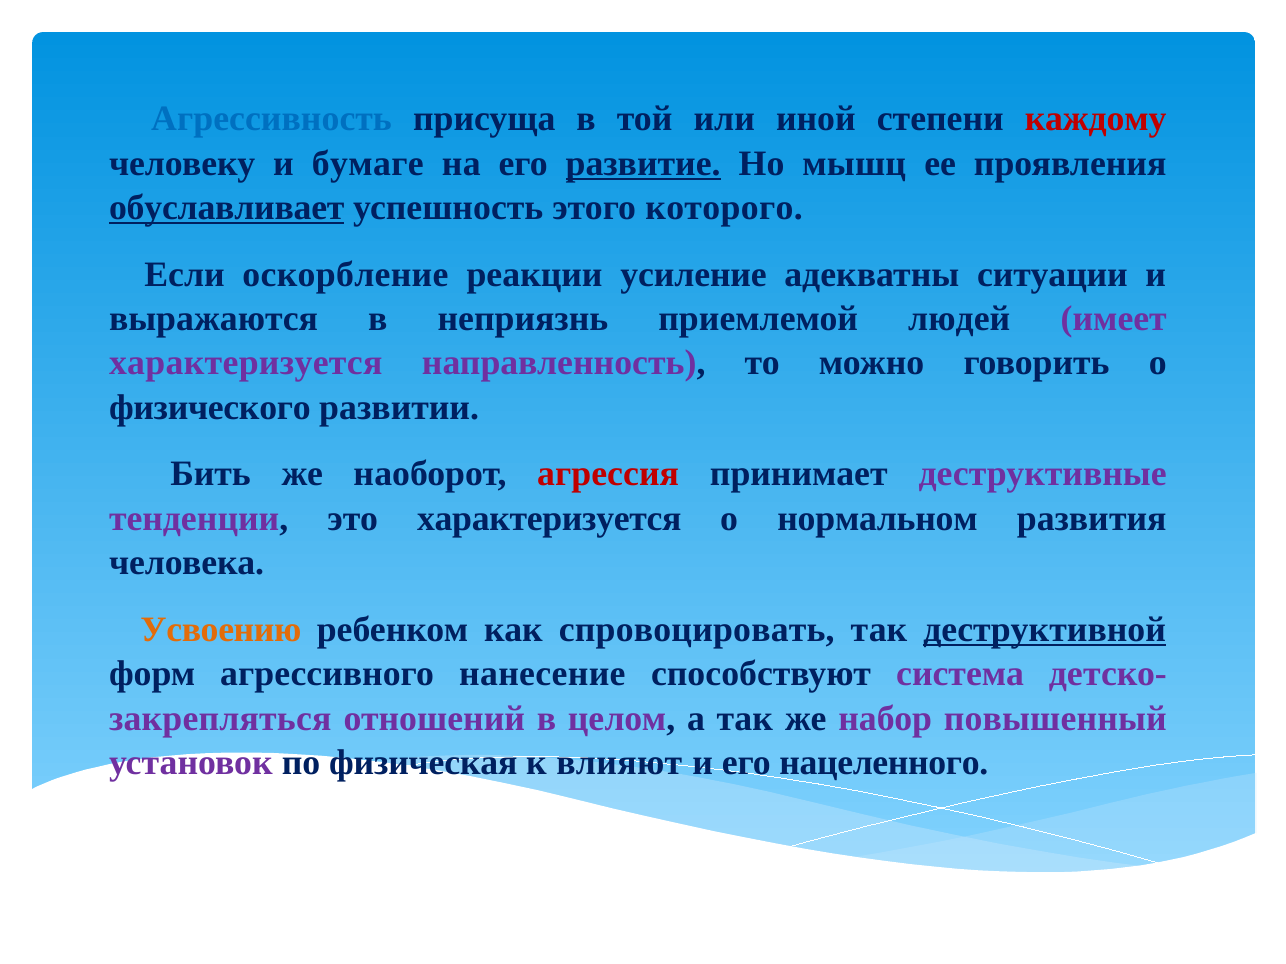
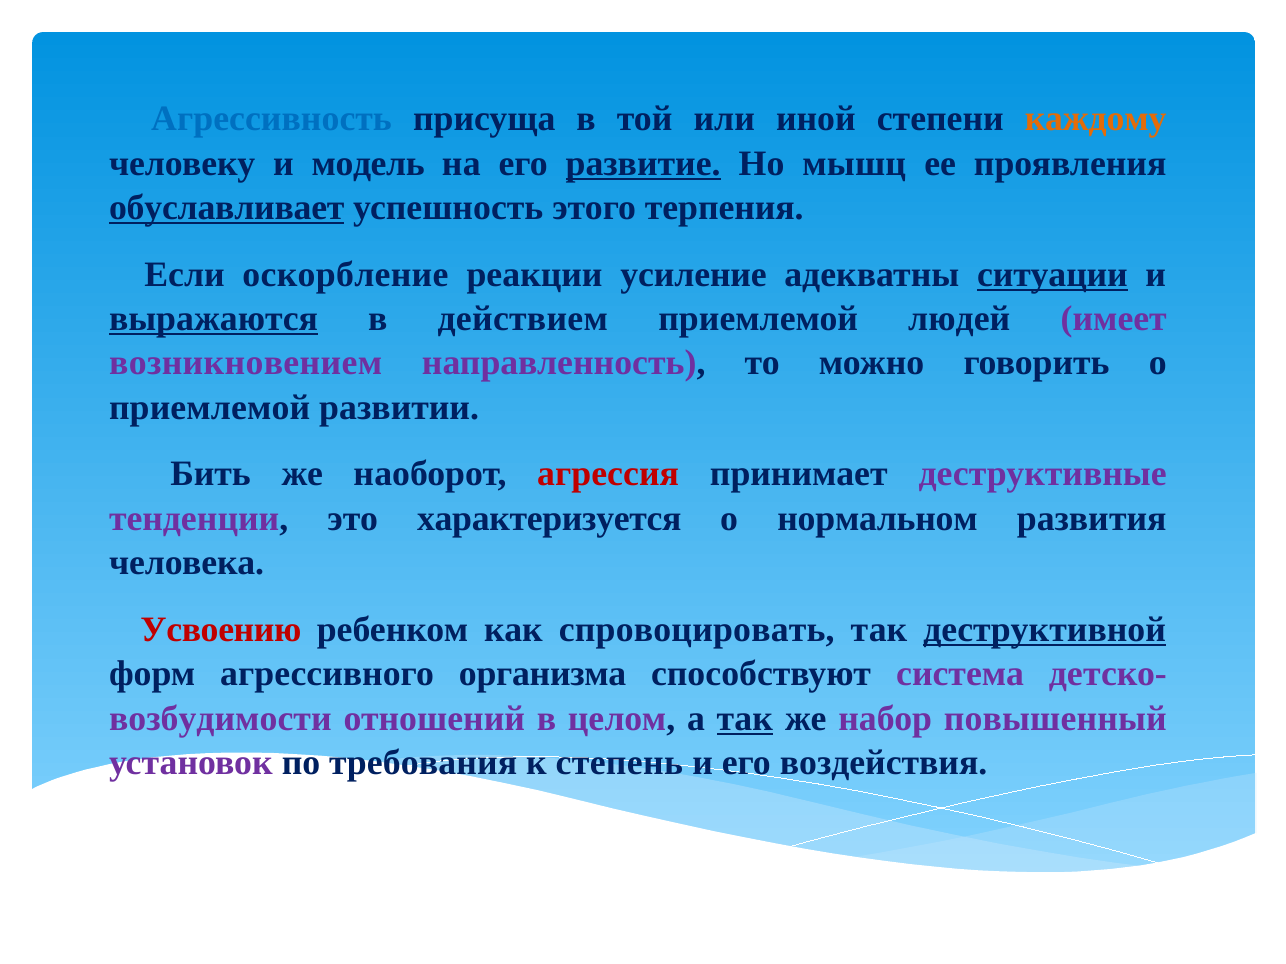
каждому colour: red -> orange (1096, 119)
бумаге: бумаге -> модель (368, 163)
которого: которого -> терпения (724, 208)
ситуации underline: none -> present (1052, 275)
выражаются underline: none -> present (213, 319)
неприязнь: неприязнь -> действием (523, 319)
характеризуется: характеризуется -> возникновением (246, 363)
физического: физического -> приемлемой (210, 408)
Усвоению colour: orange -> red (221, 630)
нанесение: нанесение -> организма (543, 674)
закрепляться: закрепляться -> возбудимости (220, 719)
так underline: none -> present (745, 719)
физическая: физическая -> требования (423, 763)
влияют: влияют -> степень (619, 763)
нацеленного: нацеленного -> воздействия (884, 763)
